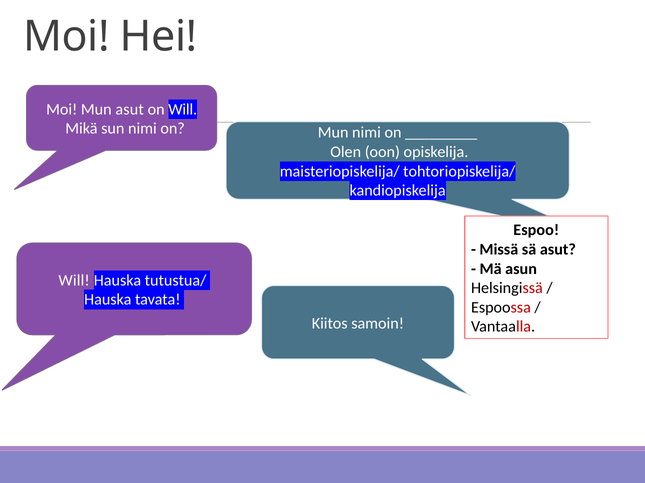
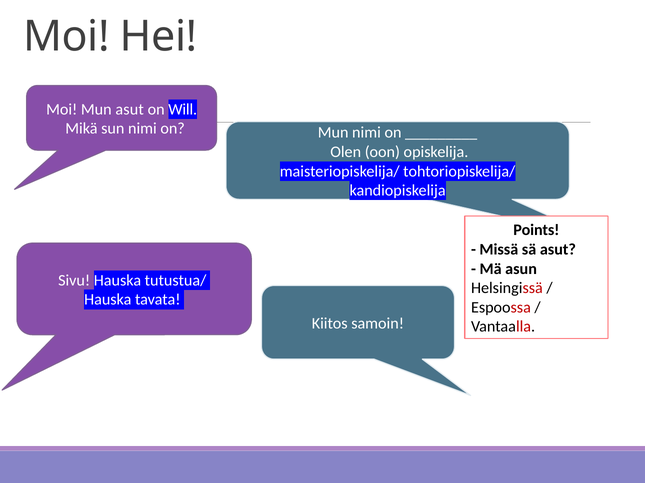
Espoo: Espoo -> Points (536, 230)
Will: Will -> Sivu (74, 281)
